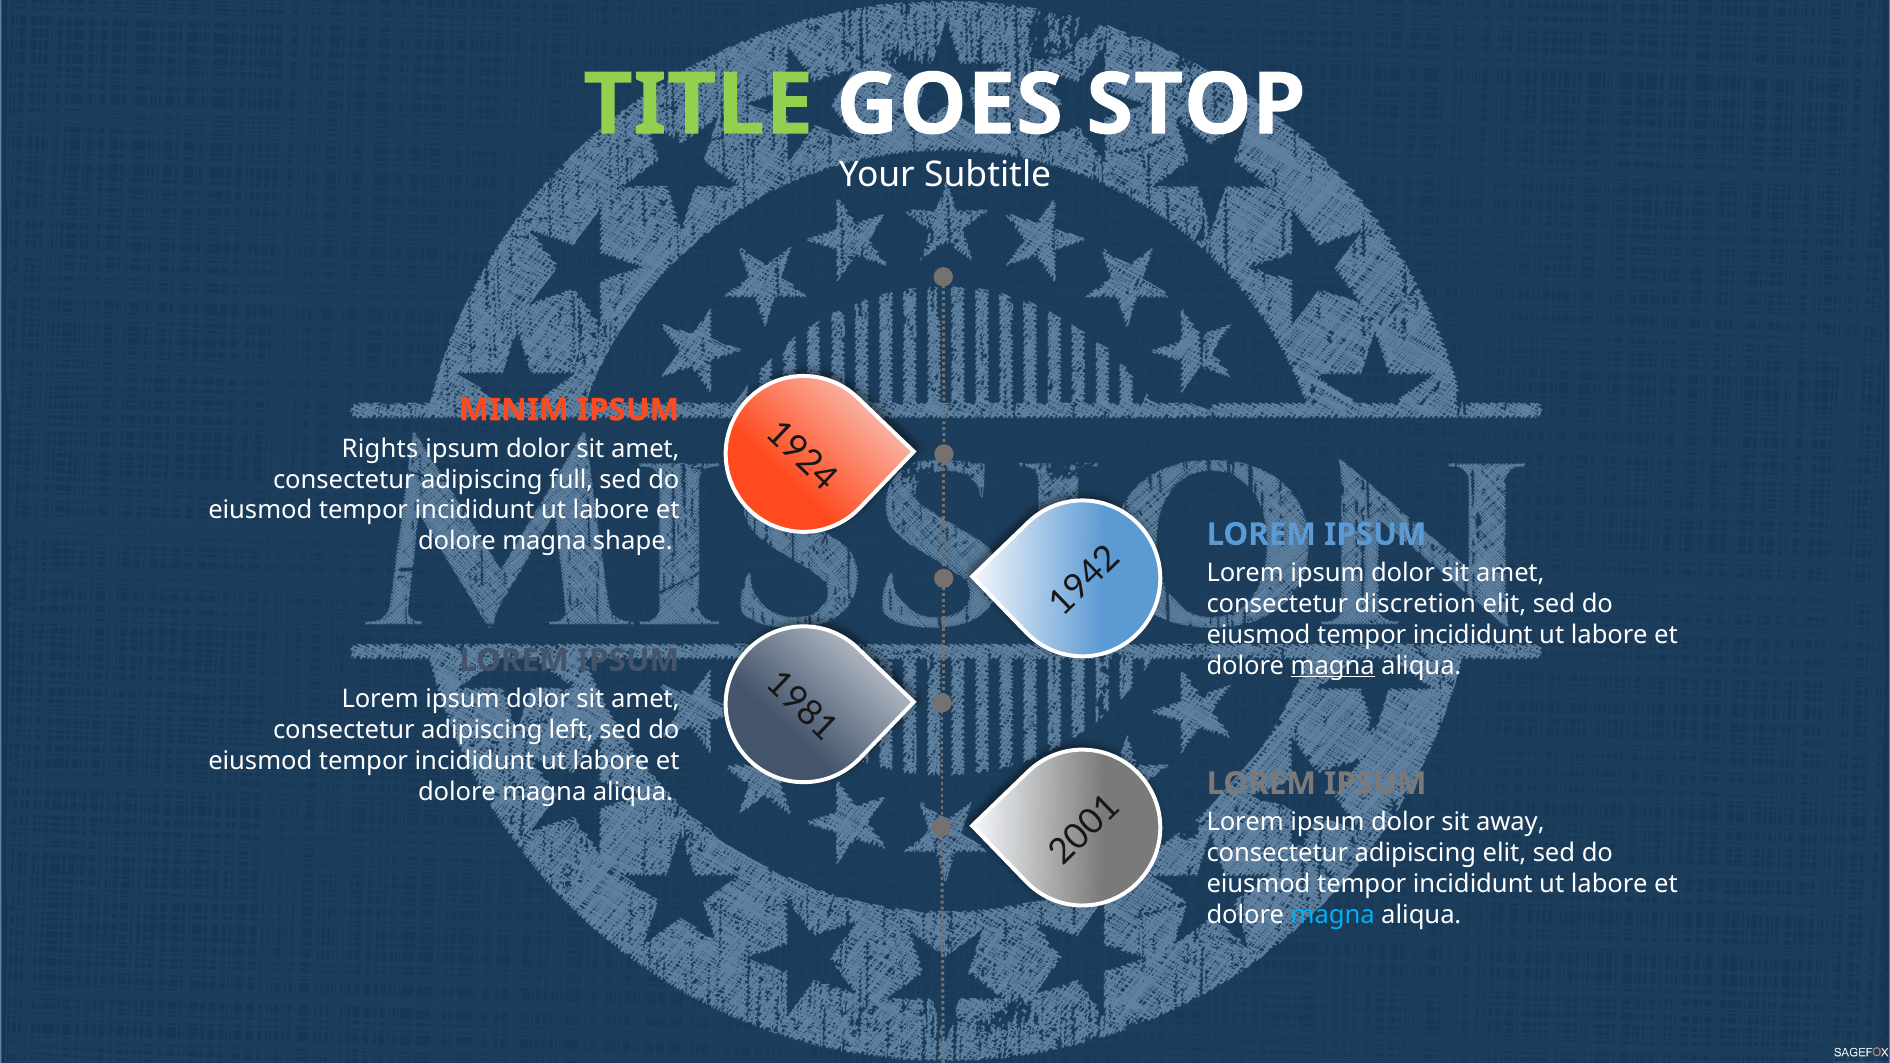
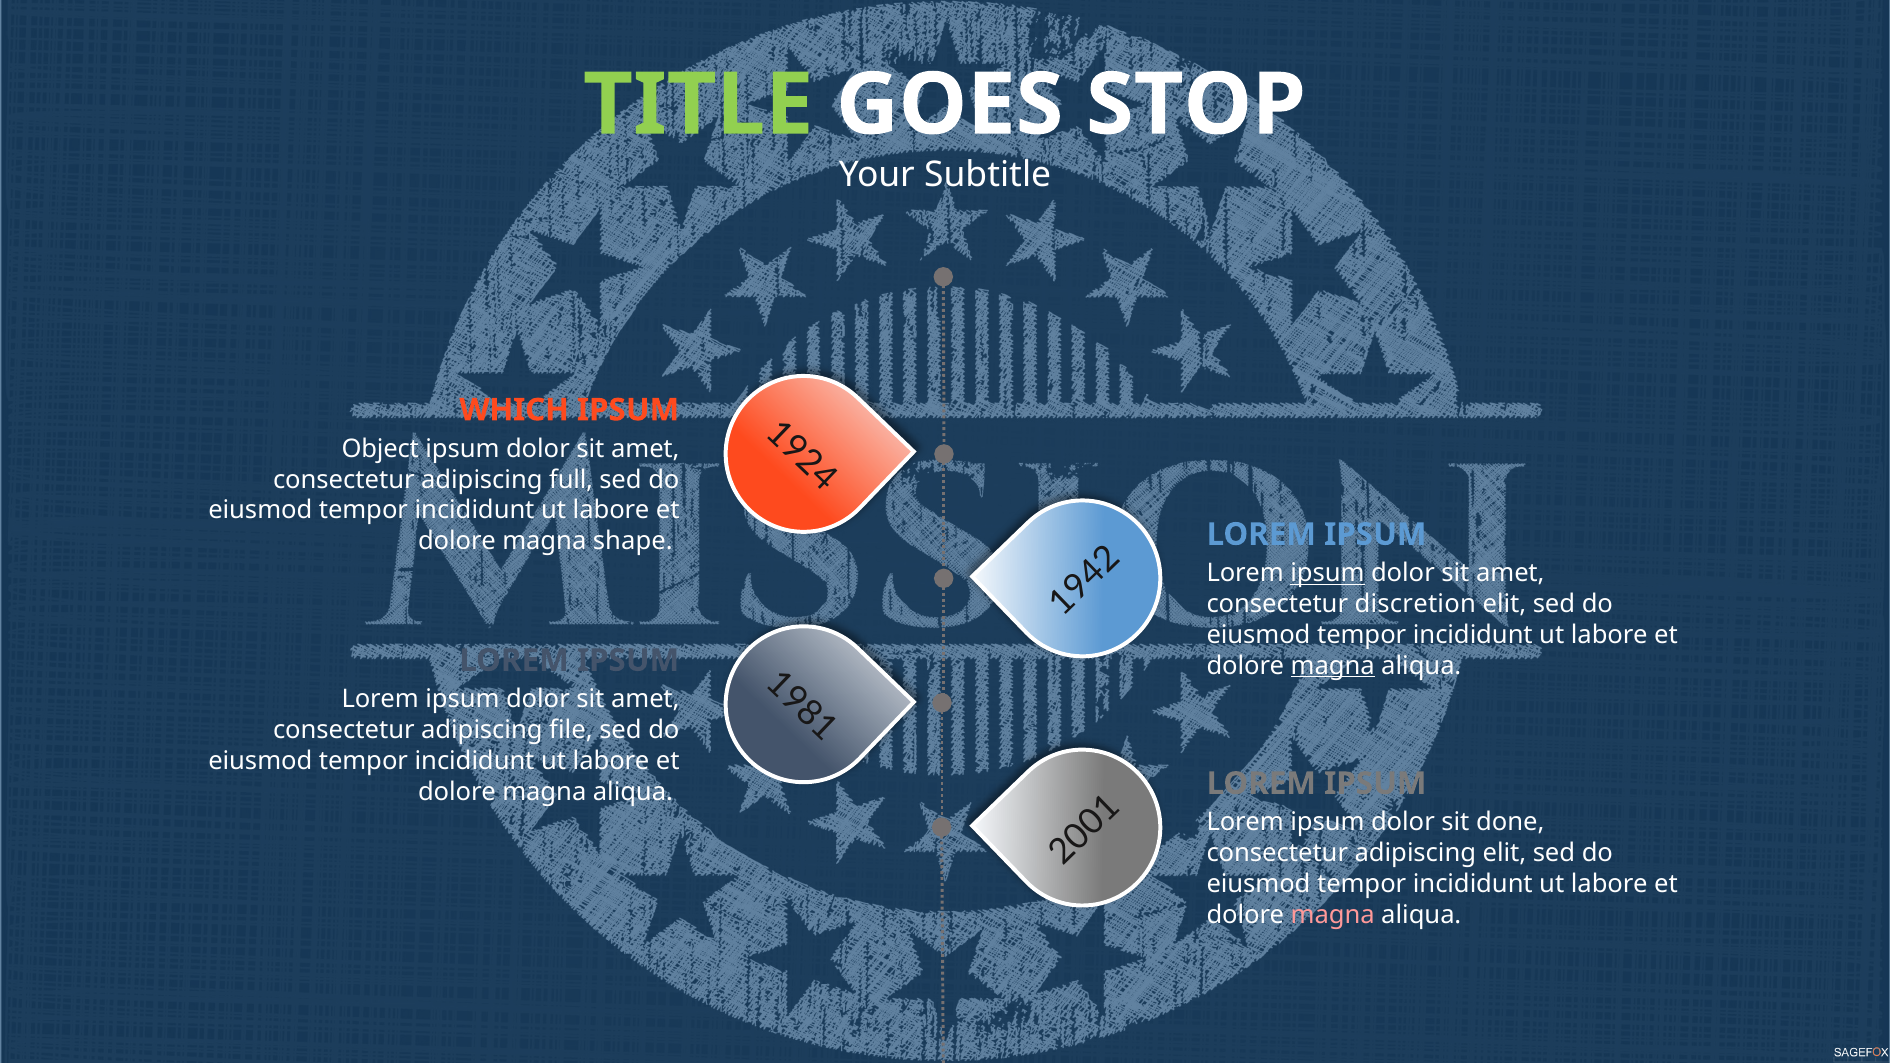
MINIM: MINIM -> WHICH (514, 410)
Rights: Rights -> Object (380, 449)
ipsum underline: none -> present (1327, 573)
left: left -> file (571, 730)
away: away -> done (1510, 823)
magna colour: light blue -> pink (1333, 915)
